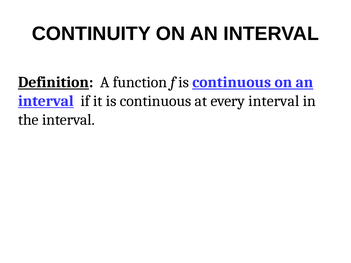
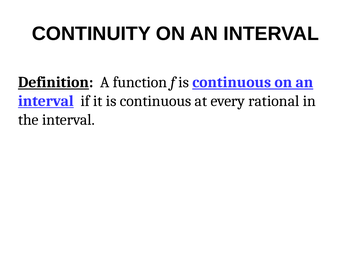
every interval: interval -> rational (274, 101)
